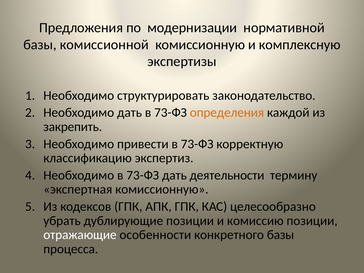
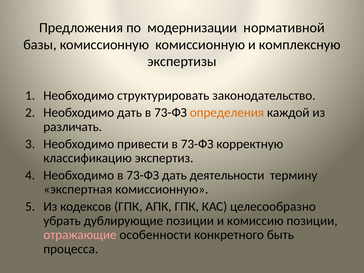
базы комиссионной: комиссионной -> комиссионную (104, 45)
закрепить: закрепить -> различать (73, 127)
отражающие colour: white -> pink (80, 235)
конкретного базы: базы -> быть (280, 235)
